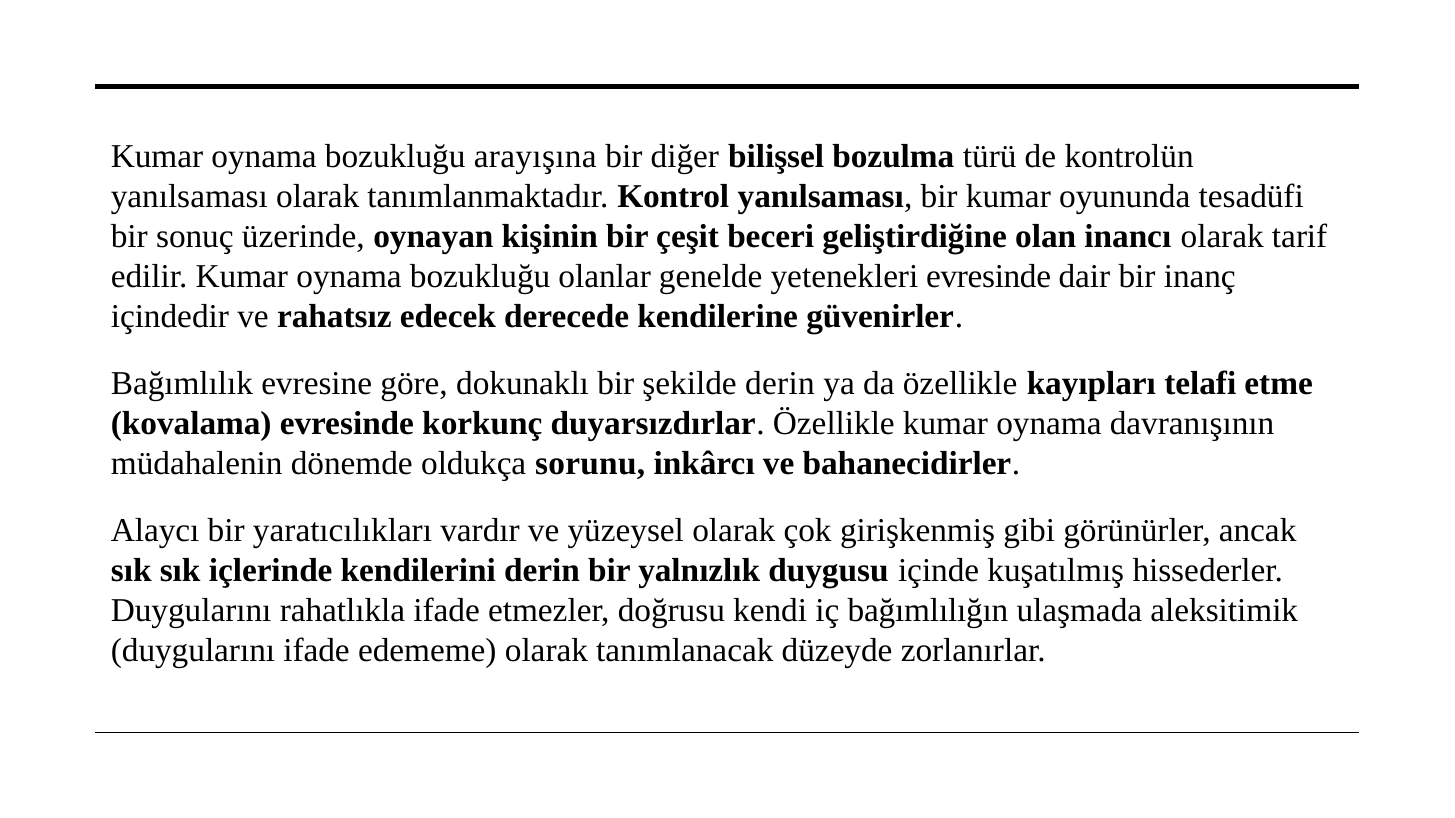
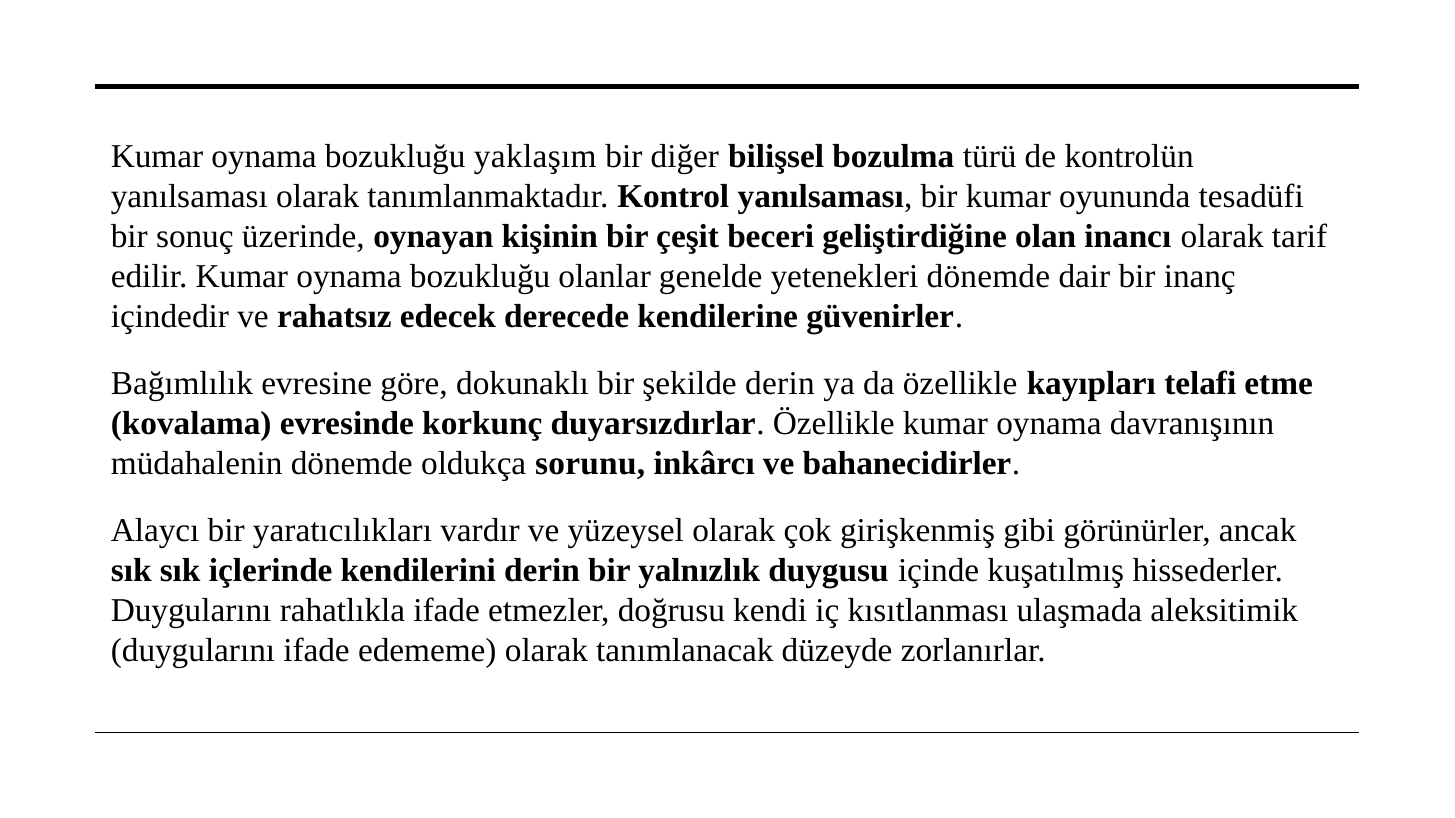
arayışına: arayışına -> yaklaşım (535, 157)
yetenekleri evresinde: evresinde -> dönemde (988, 277)
bağımlılığın: bağımlılığın -> kısıtlanması (928, 611)
